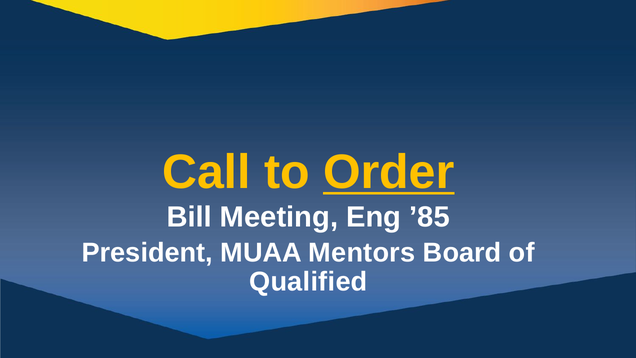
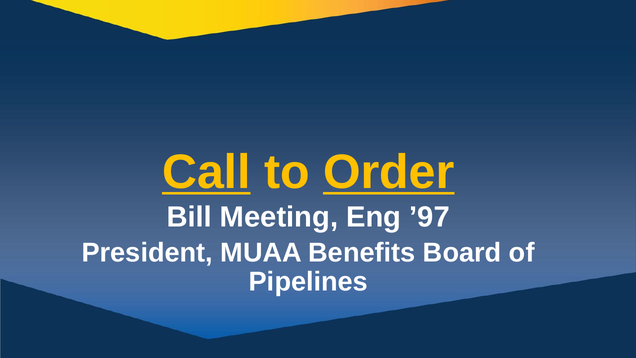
Call underline: none -> present (206, 172)
’85: ’85 -> ’97 (430, 217)
Mentors: Mentors -> Benefits (362, 252)
Qualified: Qualified -> Pipelines (308, 282)
